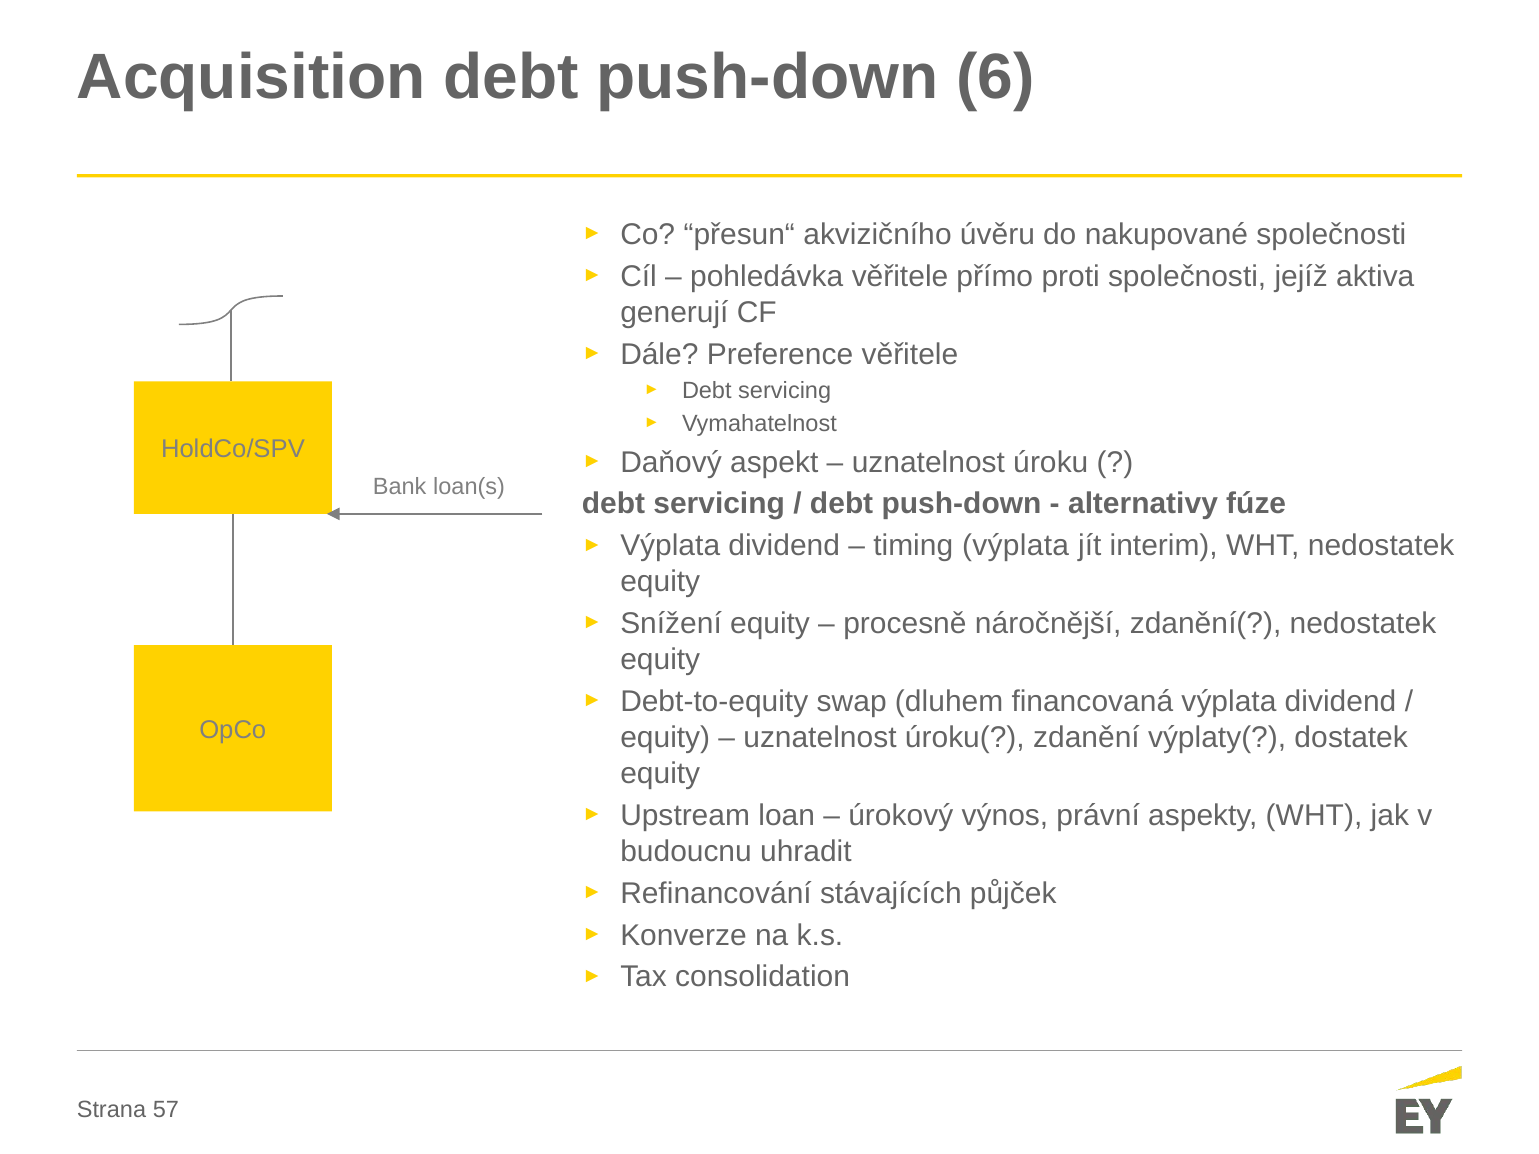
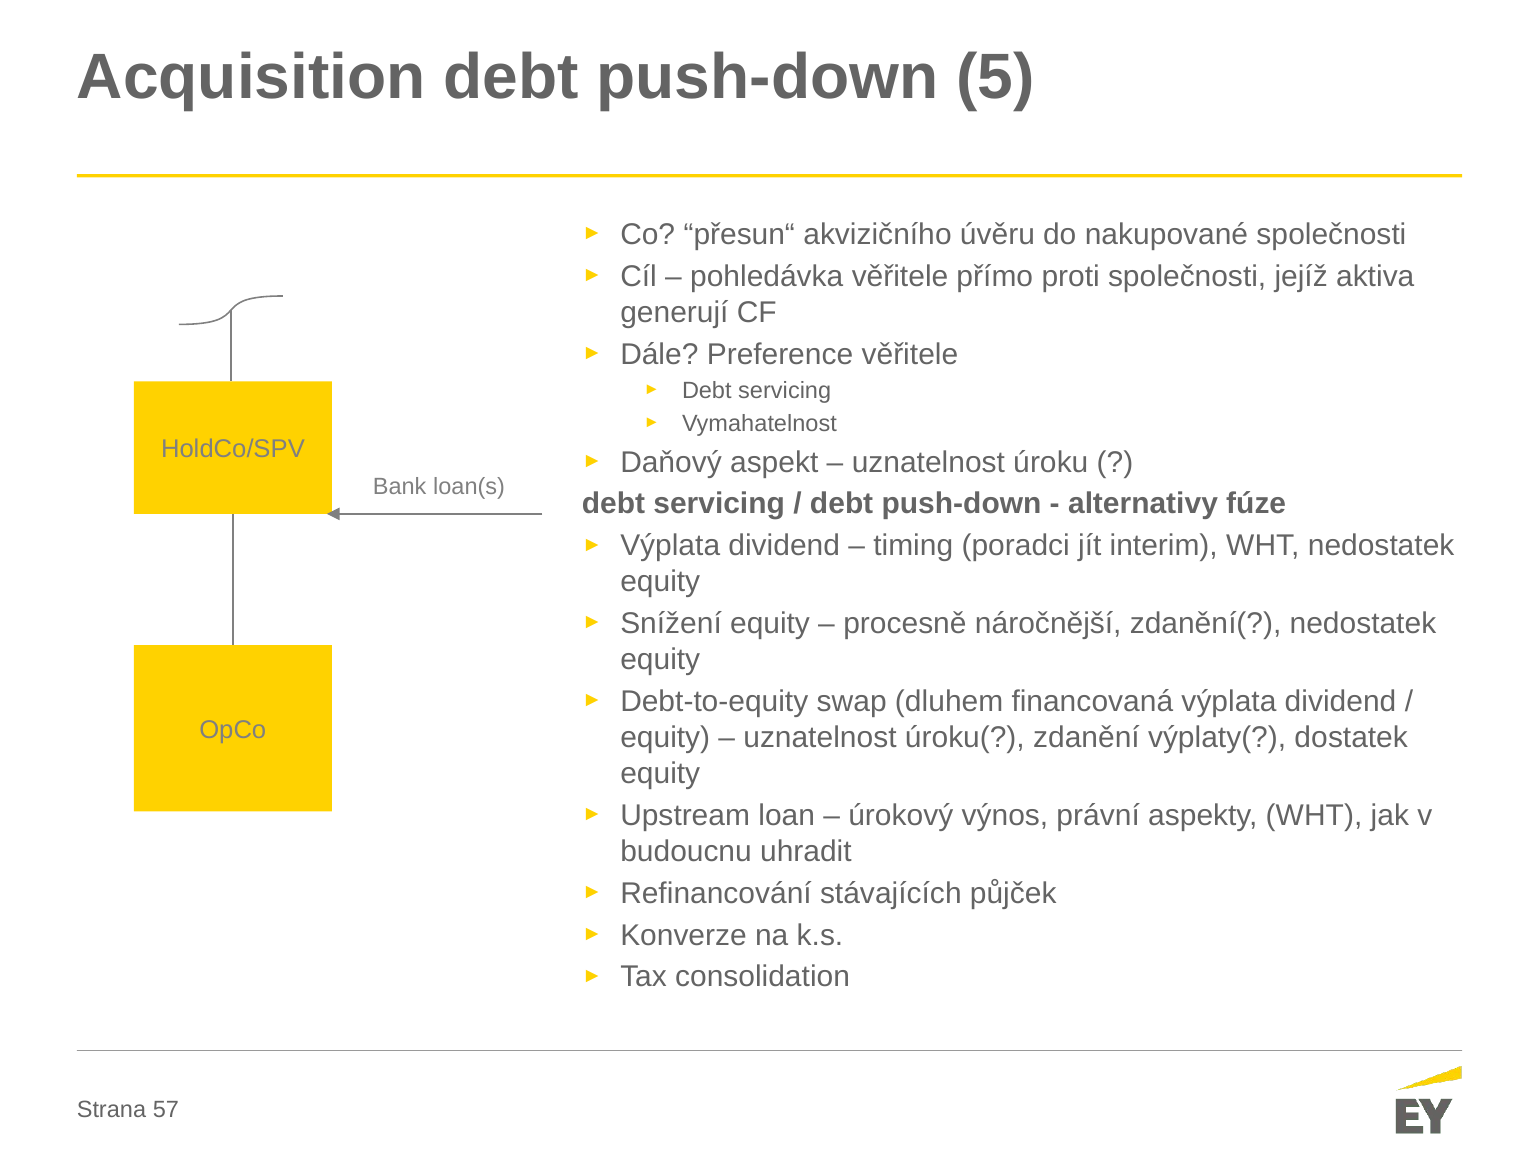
6: 6 -> 5 (995, 77)
timing výplata: výplata -> poradci (1016, 546)
